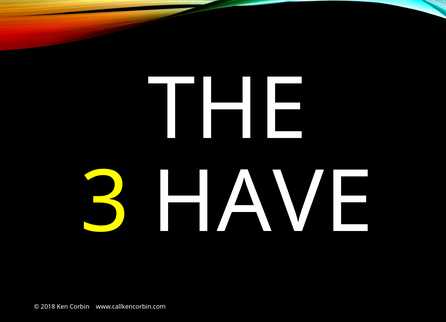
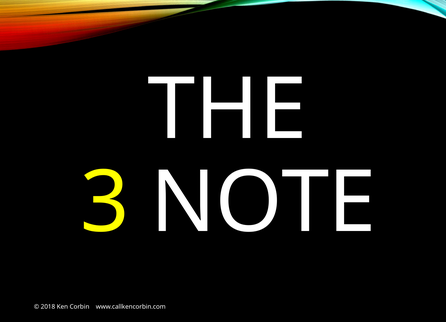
HAVE: HAVE -> NOTE (263, 203)
